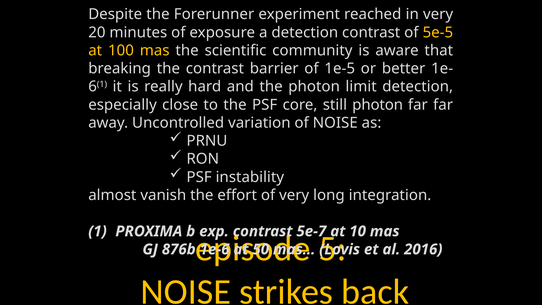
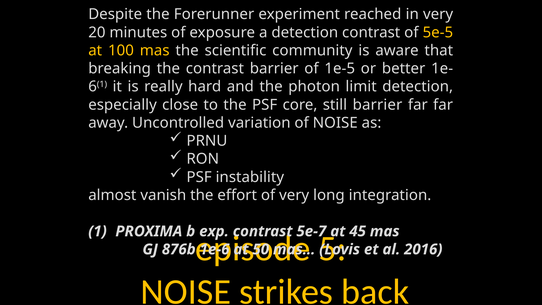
still photon: photon -> barrier (377, 105)
10: 10 -> 45 (358, 231)
